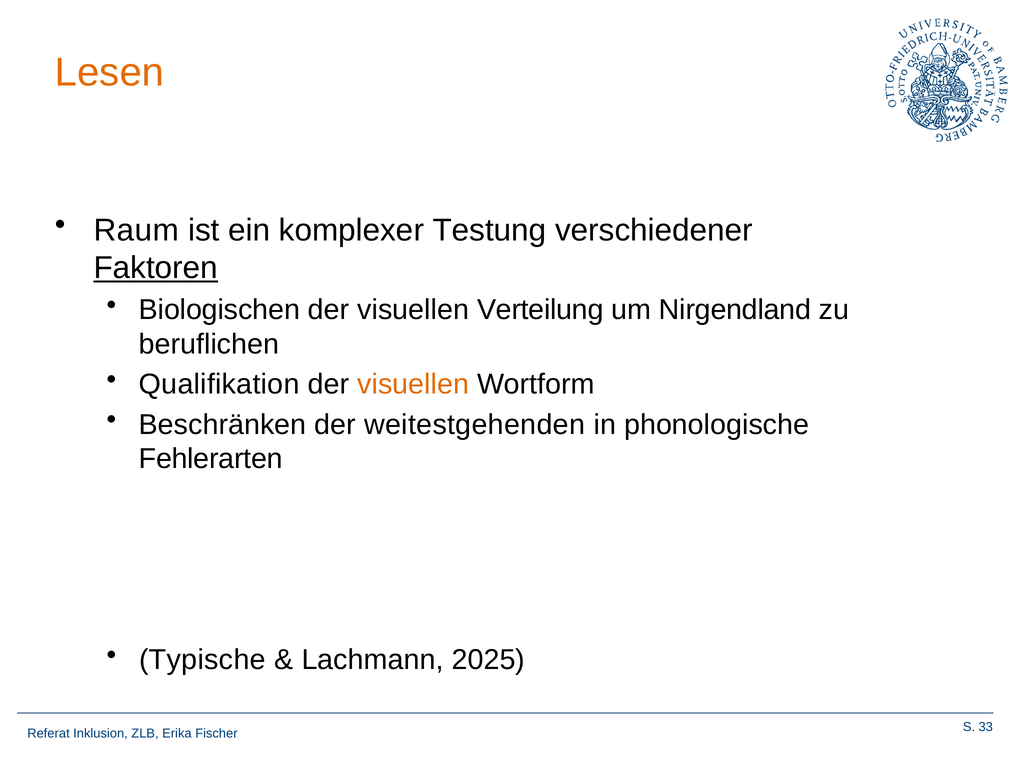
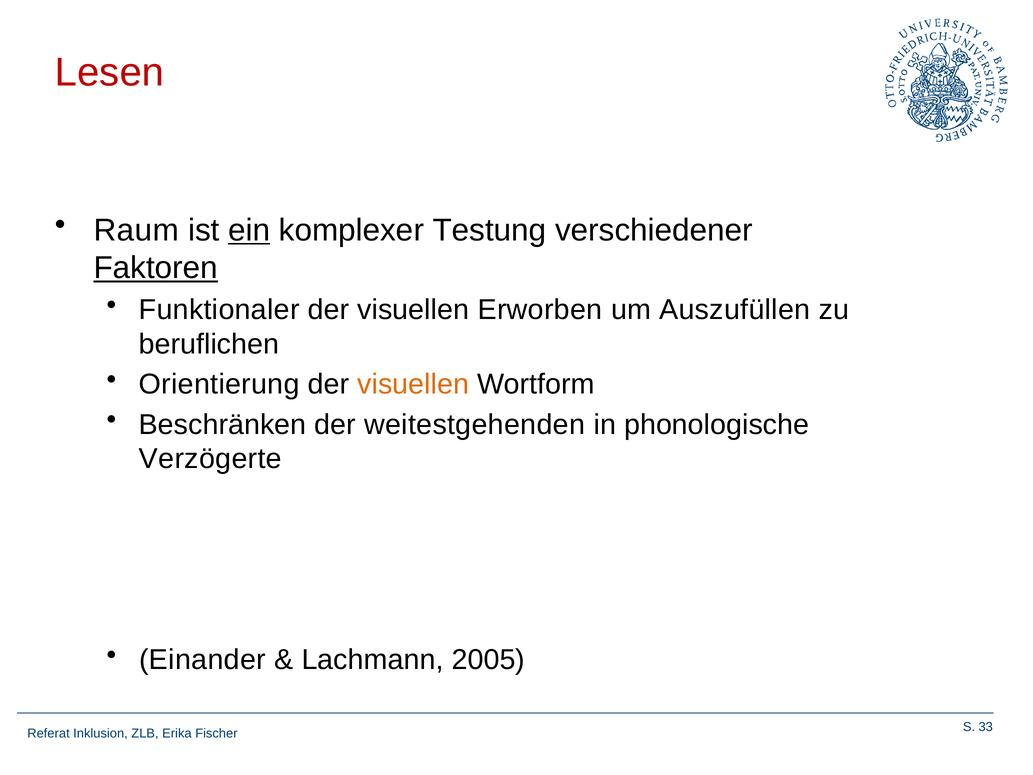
Lesen colour: orange -> red (110, 72)
ein underline: none -> present (249, 230)
Biologischen: Biologischen -> Funktionaler (219, 310)
Verteilung: Verteilung -> Erworben (540, 310)
Nirgendland: Nirgendland -> Auszufüllen (735, 310)
Qualifikation: Qualifikation -> Orientierung (219, 384)
Fehlerarten: Fehlerarten -> Verzögerte (210, 459)
Typische: Typische -> Einander (202, 660)
2025: 2025 -> 2005 (488, 660)
